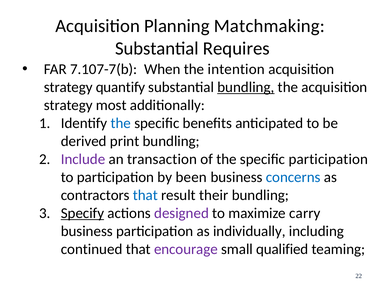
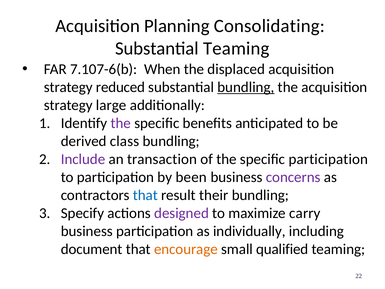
Matchmaking: Matchmaking -> Consolidating (269, 26)
Substantial Requires: Requires -> Teaming (236, 48)
7.107-7(b: 7.107-7(b -> 7.107-6(b (104, 69)
intention: intention -> displaced (236, 69)
quantify: quantify -> reduced (121, 87)
most: most -> large (111, 105)
the colour: blue -> purple (121, 123)
print: print -> class (125, 141)
concerns colour: blue -> purple (293, 177)
Specify underline: present -> none (82, 213)
continued: continued -> document (92, 249)
encourage colour: purple -> orange (186, 249)
